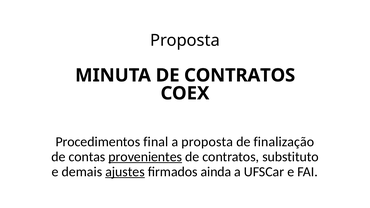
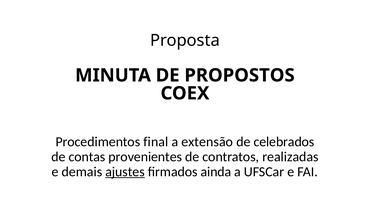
MINUTA DE CONTRATOS: CONTRATOS -> PROPOSTOS (240, 75)
a proposta: proposta -> extensão (207, 142)
finalização: finalização -> celebrados (284, 142)
provenientes underline: present -> none (145, 157)
substituto: substituto -> realizadas (290, 157)
